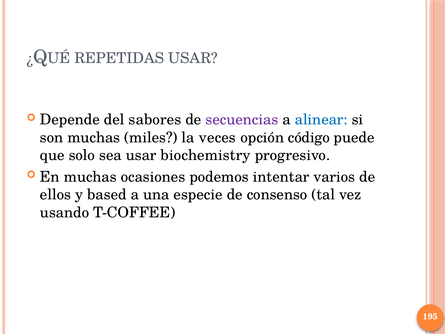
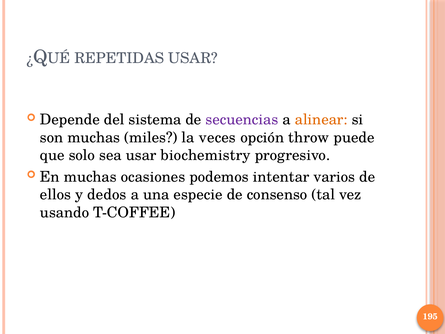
sabores: sabores -> sistema (155, 120)
alinear colour: blue -> orange (321, 120)
código: código -> throw (309, 137)
based: based -> dedos (107, 195)
